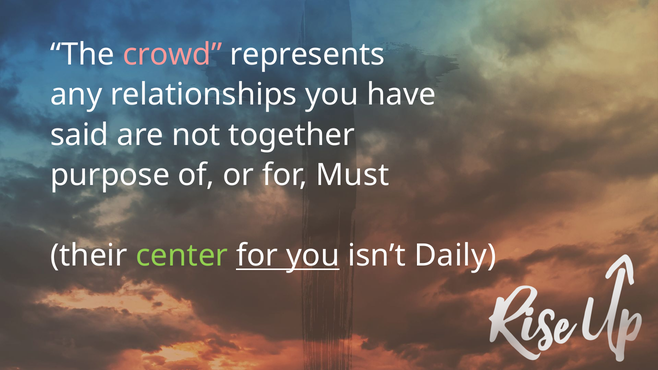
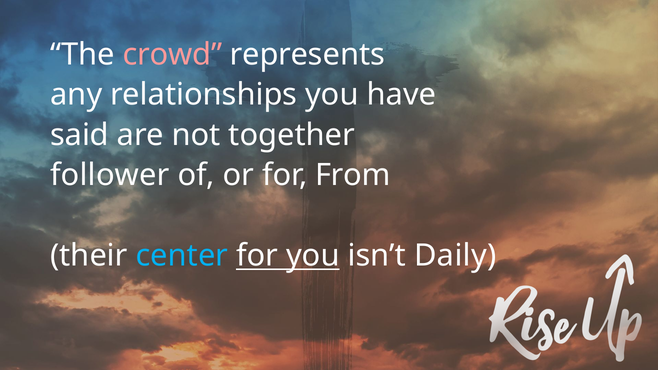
purpose: purpose -> follower (110, 175)
Must: Must -> From (353, 175)
center colour: light green -> light blue (182, 255)
